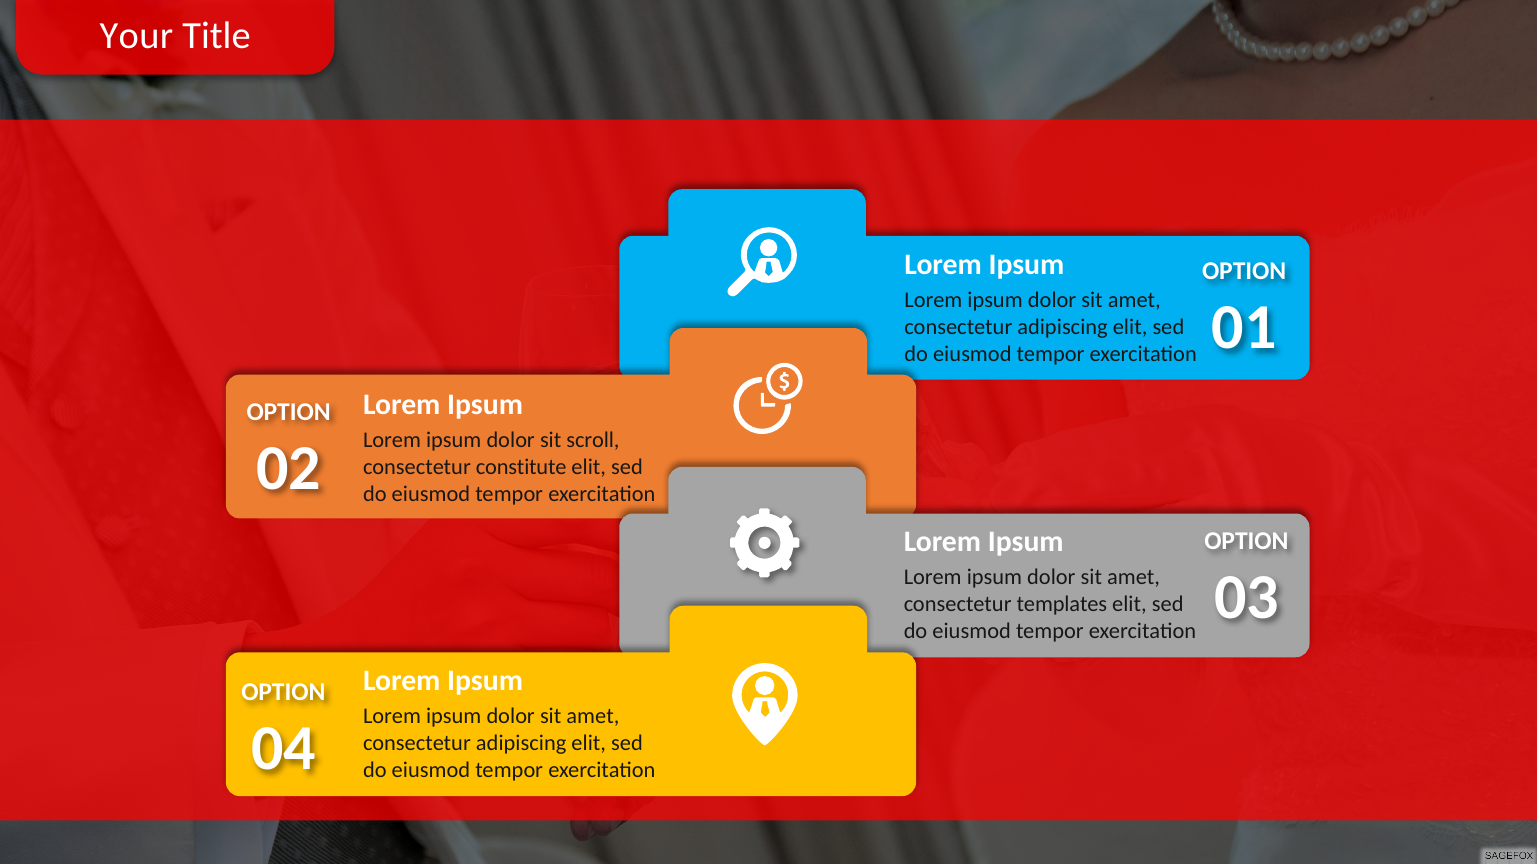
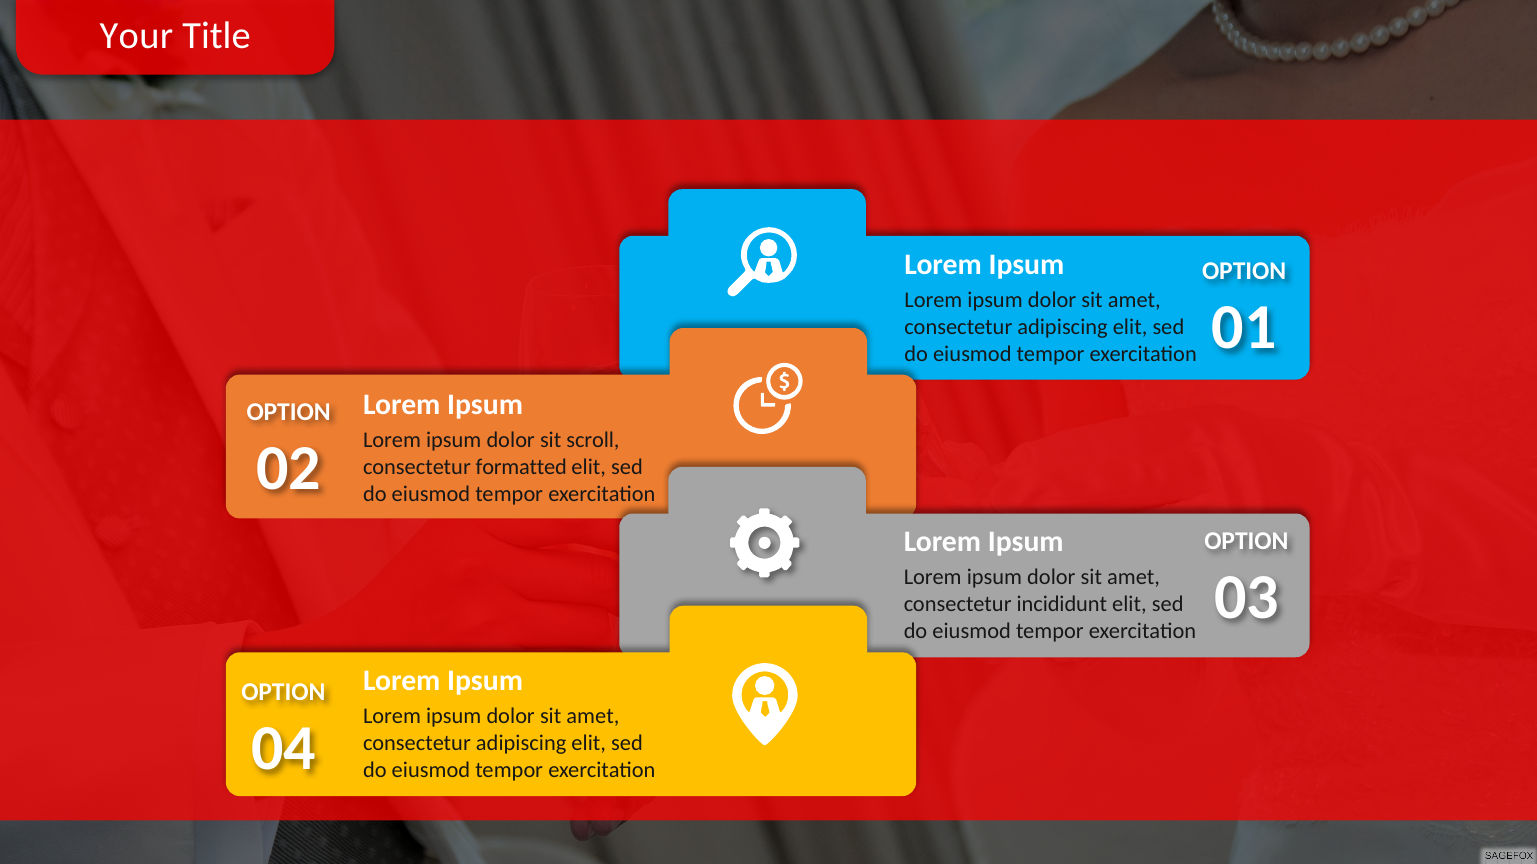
constitute: constitute -> formatted (521, 467)
templates: templates -> incididunt (1062, 604)
